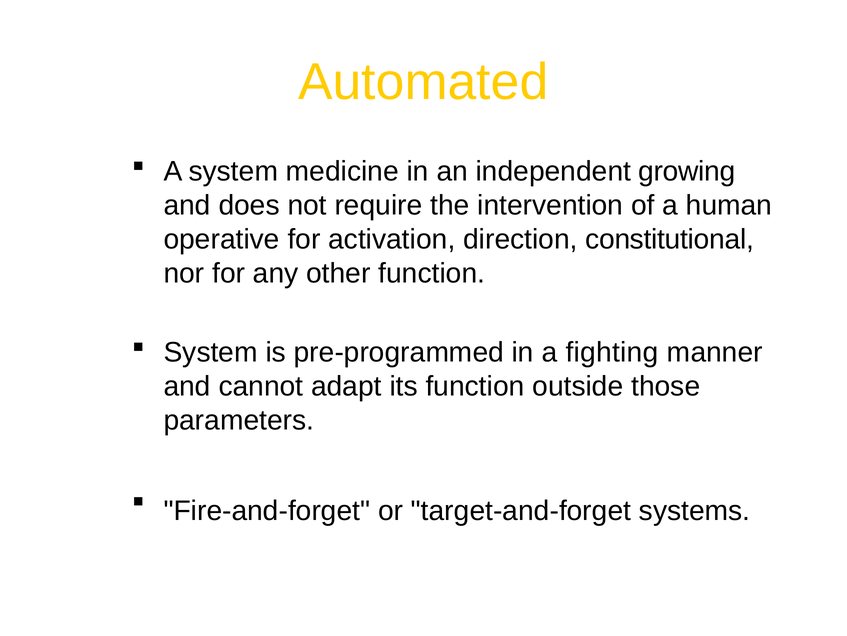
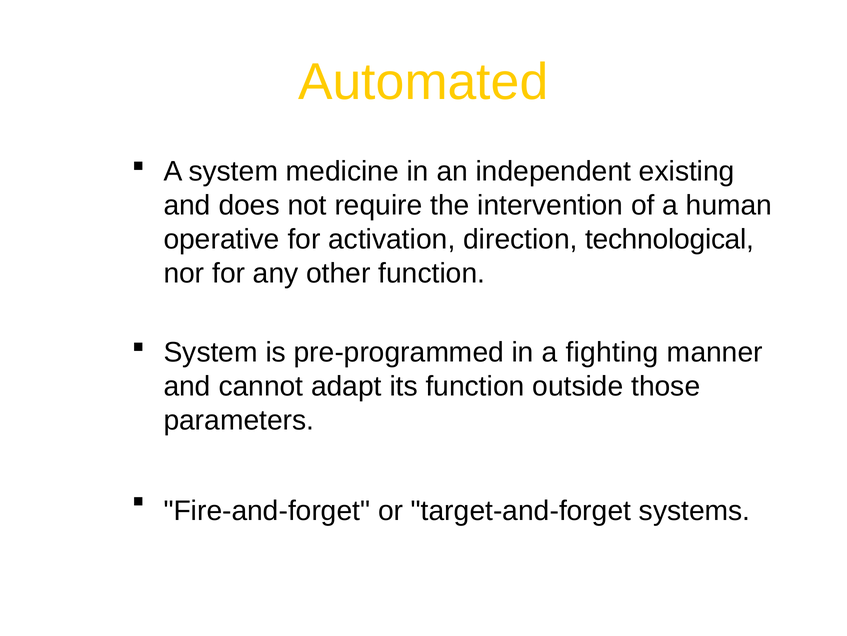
growing: growing -> existing (687, 171)
constitutional: constitutional -> technological (670, 239)
